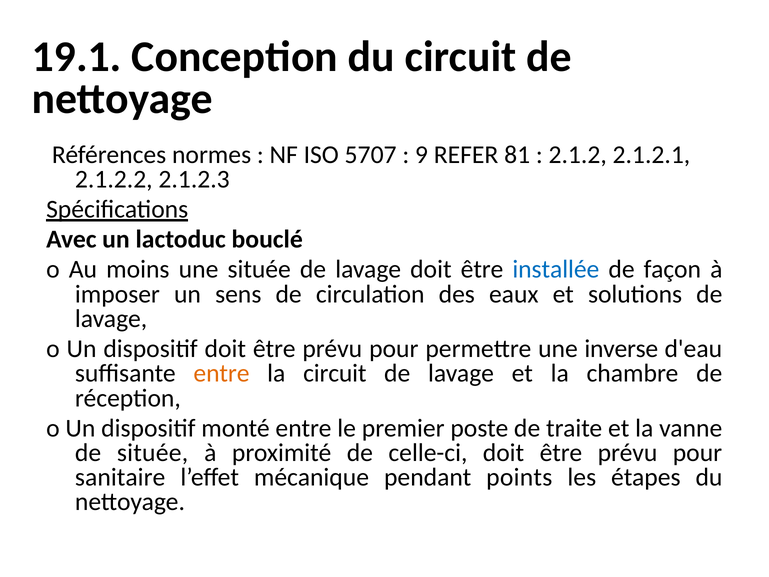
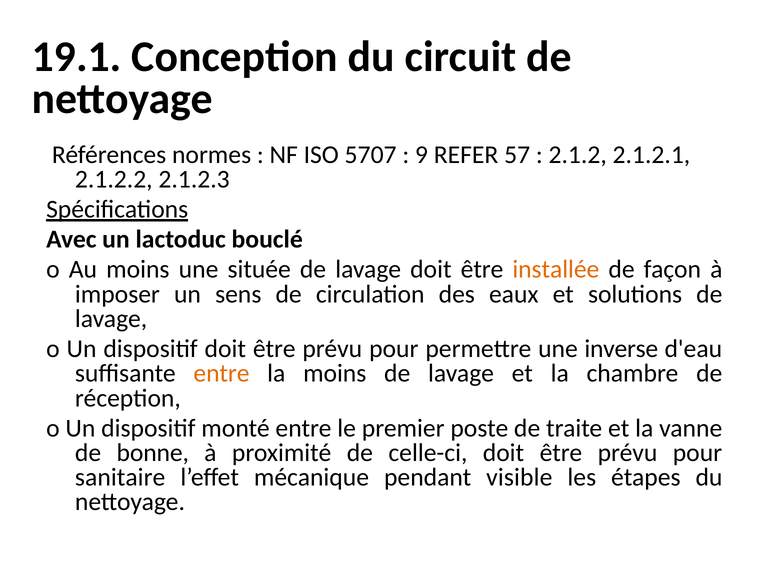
81: 81 -> 57 (517, 155)
installée colour: blue -> orange (556, 269)
la circuit: circuit -> moins (335, 373)
de située: située -> bonne (153, 453)
points: points -> visible (519, 477)
